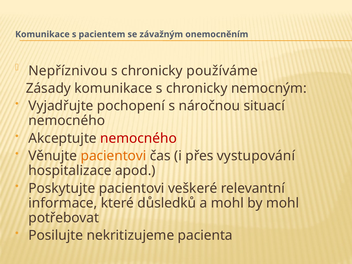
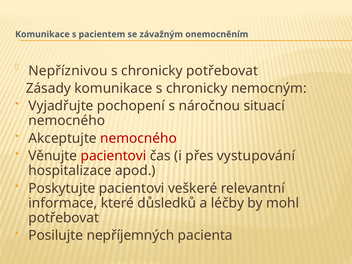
chronicky používáme: používáme -> potřebovat (222, 71)
pacientovi colour: orange -> red (114, 156)
a mohl: mohl -> léčby (227, 203)
nekritizujeme: nekritizujeme -> nepříjemných (130, 235)
